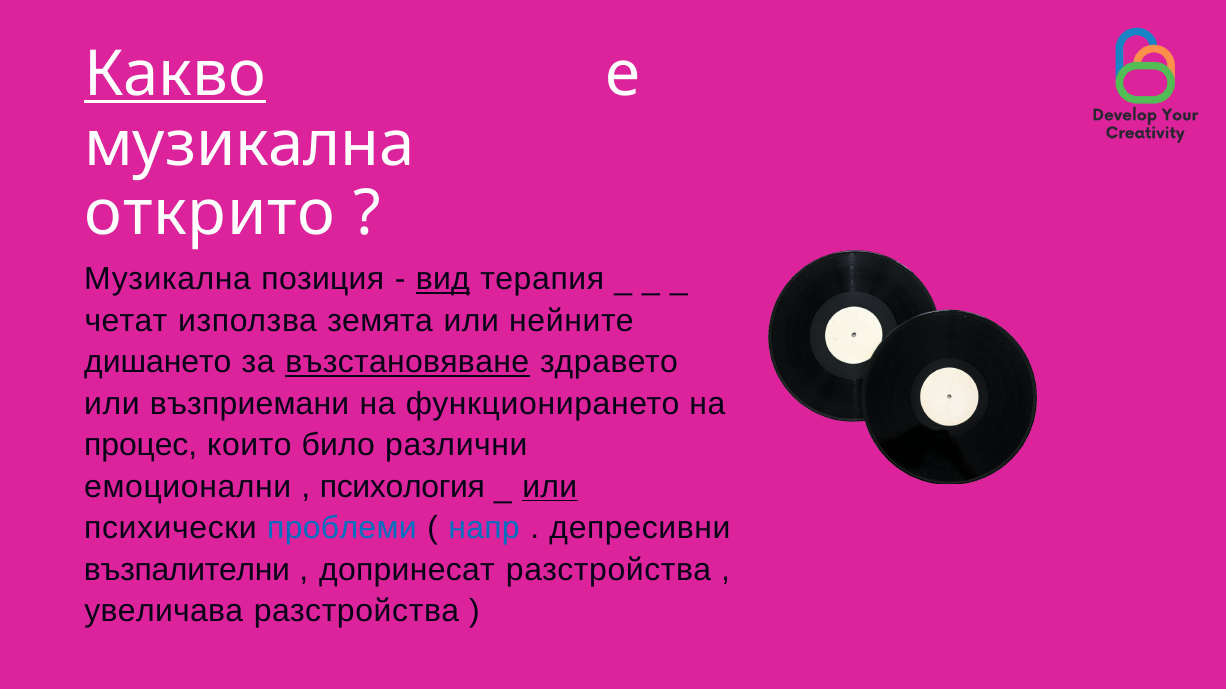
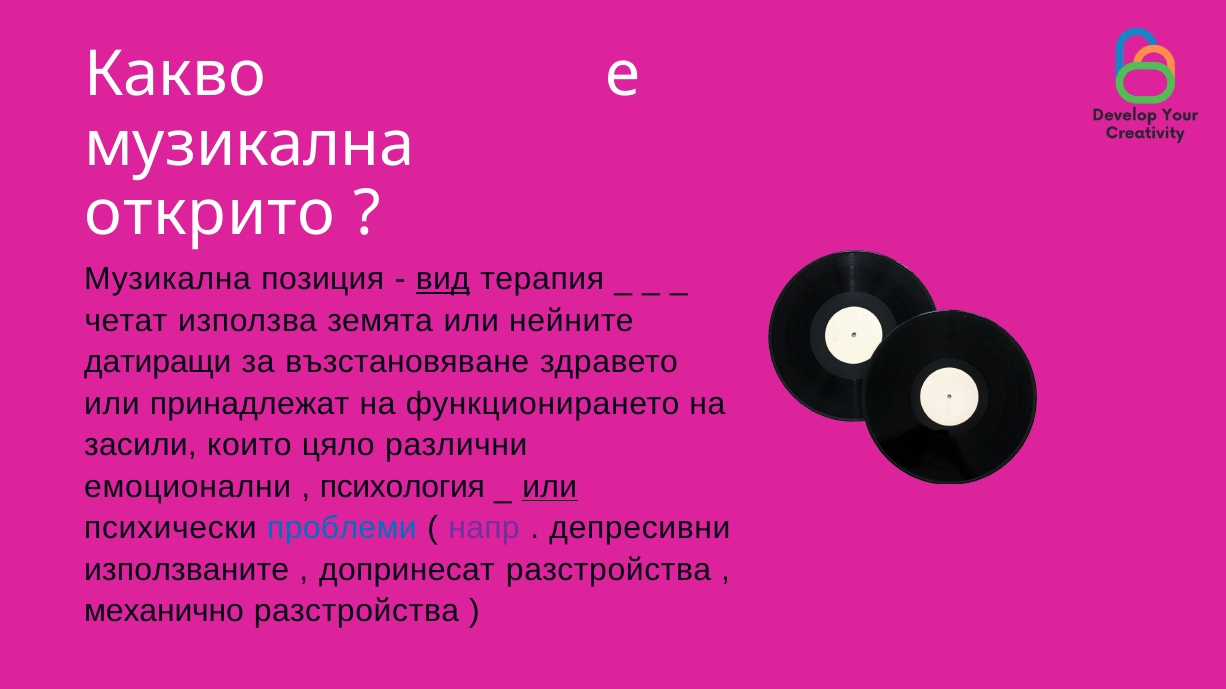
Какво underline: present -> none (175, 74)
дишането: дишането -> датиращи (158, 363)
възстановяване underline: present -> none (407, 363)
възприемани: възприемани -> принадлежат (250, 404)
процес: процес -> засили (141, 446)
било: било -> цяло (338, 446)
напр colour: blue -> purple (484, 529)
възпалителни: възпалителни -> използваните (187, 570)
увеличава: увеличава -> механично (164, 612)
